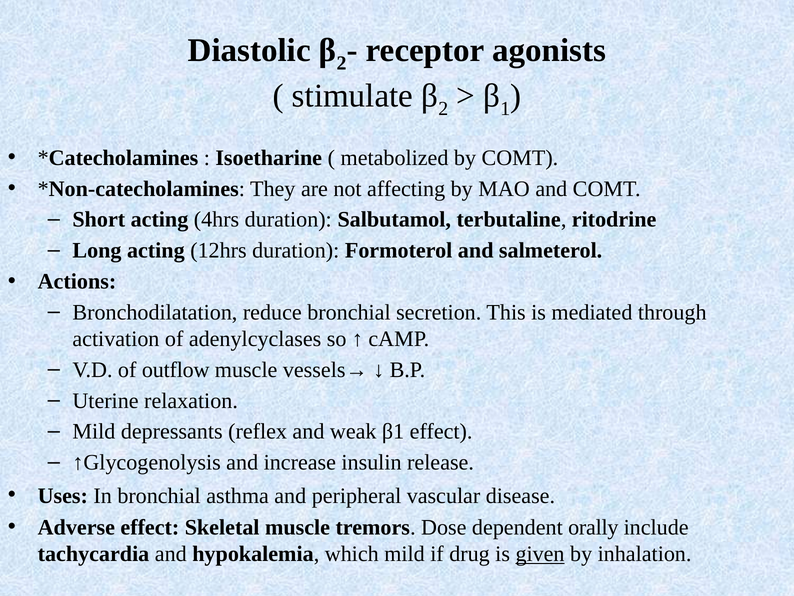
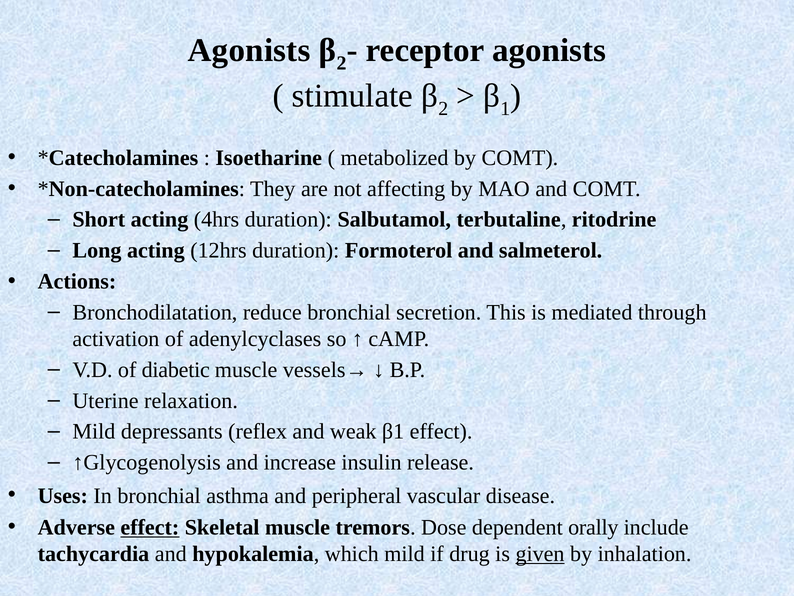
Diastolic: Diastolic -> Agonists (249, 50)
outflow: outflow -> diabetic (176, 369)
effect underline: none -> present (150, 527)
